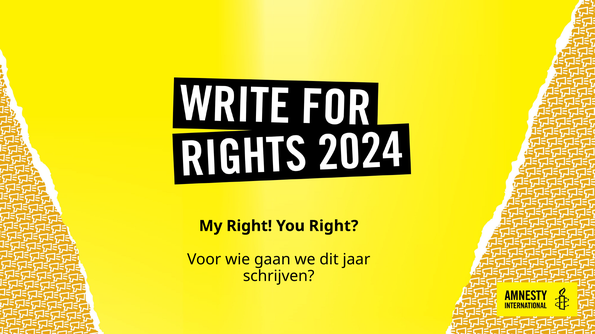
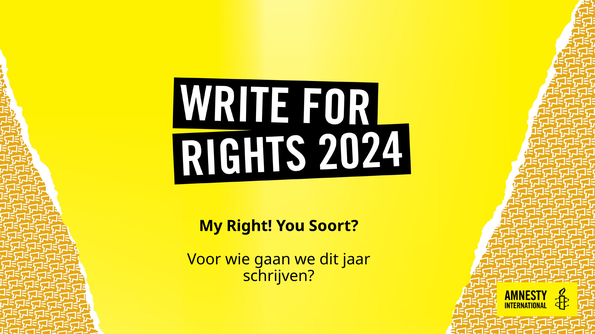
You Right: Right -> Soort (334, 226)
